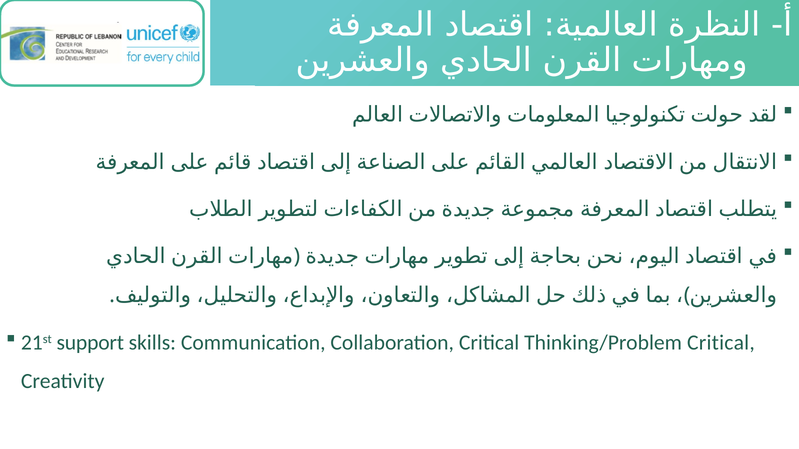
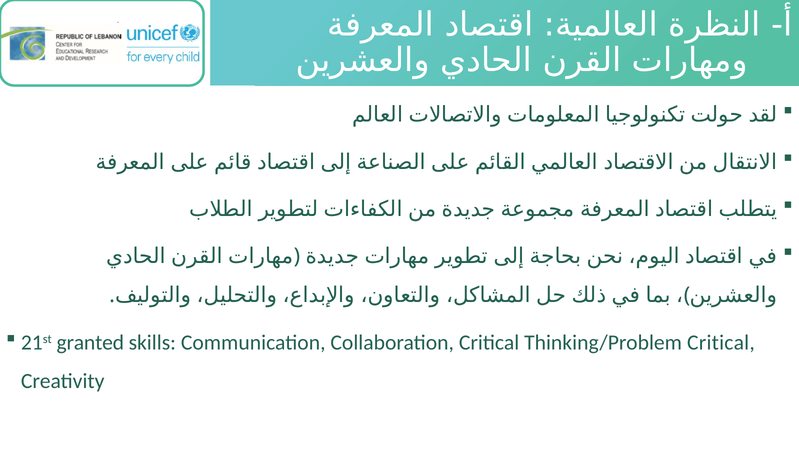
support: support -> granted (90, 343)
